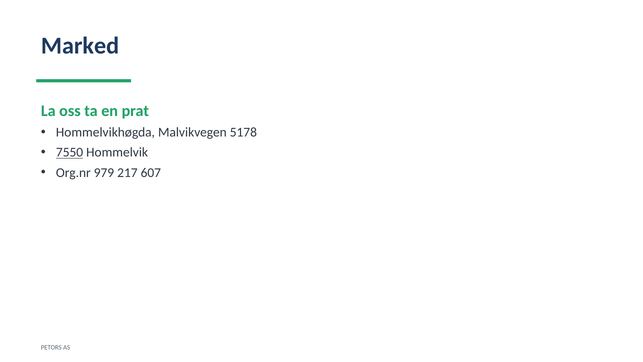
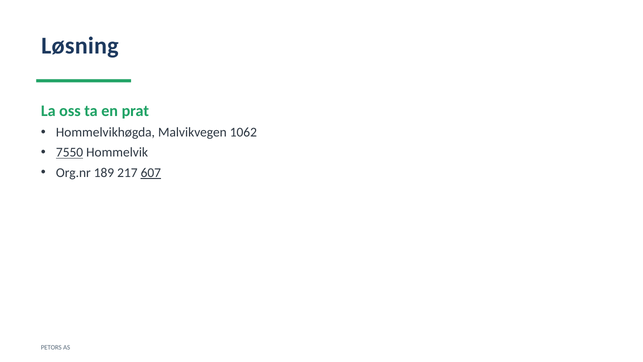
Marked: Marked -> Løsning (80, 46)
5178: 5178 -> 1062 (243, 132)
979: 979 -> 189 (104, 172)
607 underline: none -> present (151, 172)
